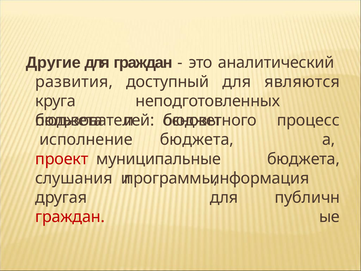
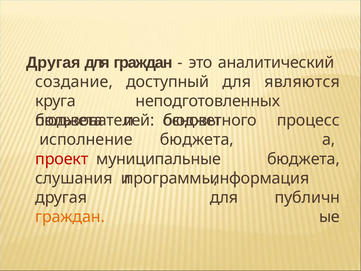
Другие: Другие -> Другая (53, 63)
развития: развития -> создание (74, 82)
граждан colour: red -> orange (70, 217)
